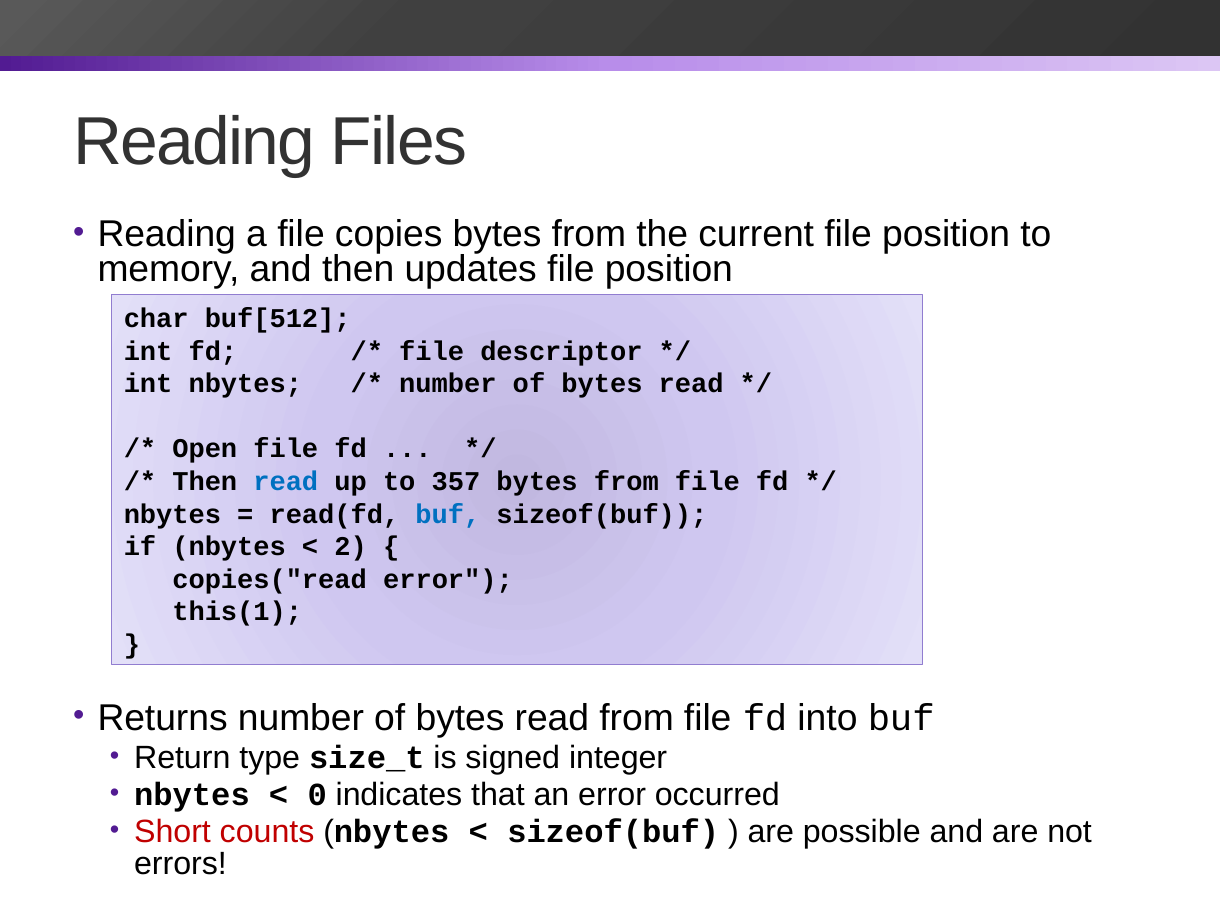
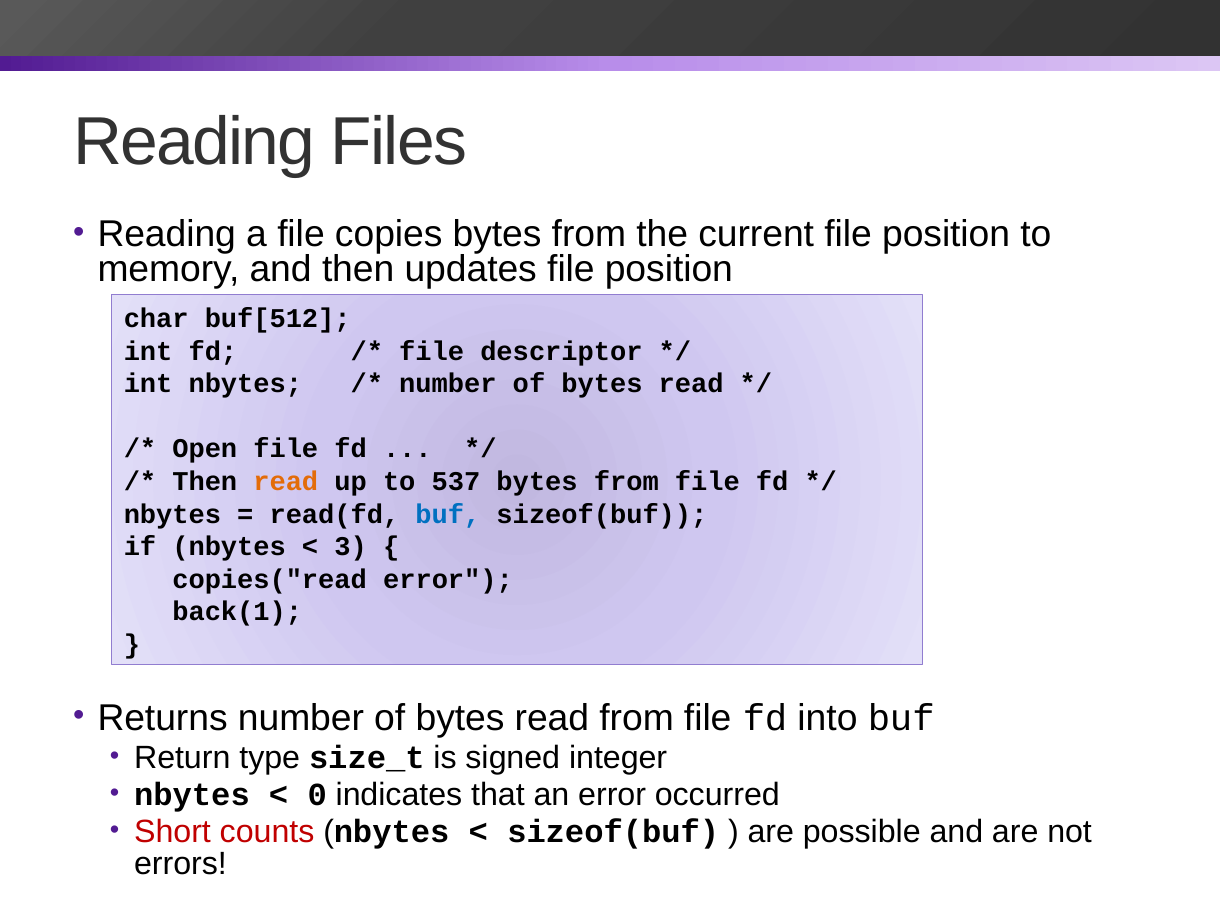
read colour: blue -> orange (286, 482)
357: 357 -> 537 (456, 482)
2: 2 -> 3 (351, 547)
this(1: this(1 -> back(1 (237, 612)
